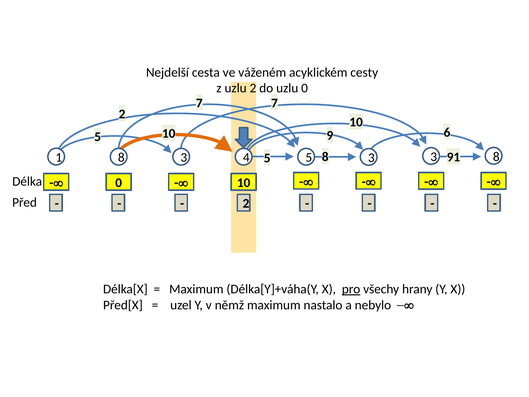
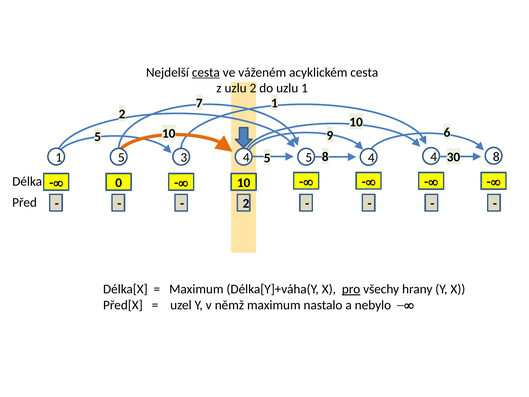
cesta underline: none -> present (206, 72)
acyklickém cesty: cesty -> cesta (364, 72)
uzlu 0: 0 -> 1 (305, 88)
7 7: 7 -> 1 (274, 103)
1 8: 8 -> 5 (121, 158)
5 3: 3 -> 4 (371, 158)
4 3: 3 -> 4 (434, 157)
91: 91 -> 30 (453, 157)
